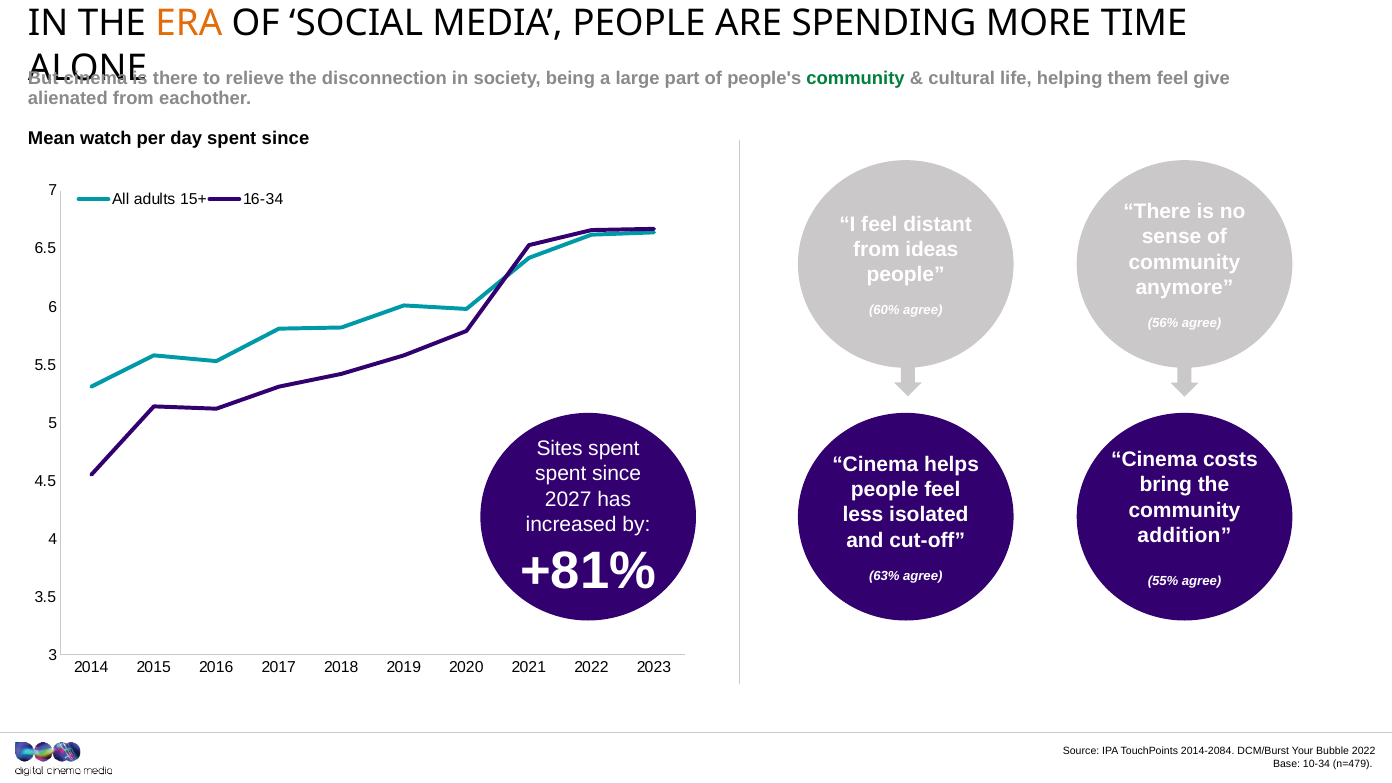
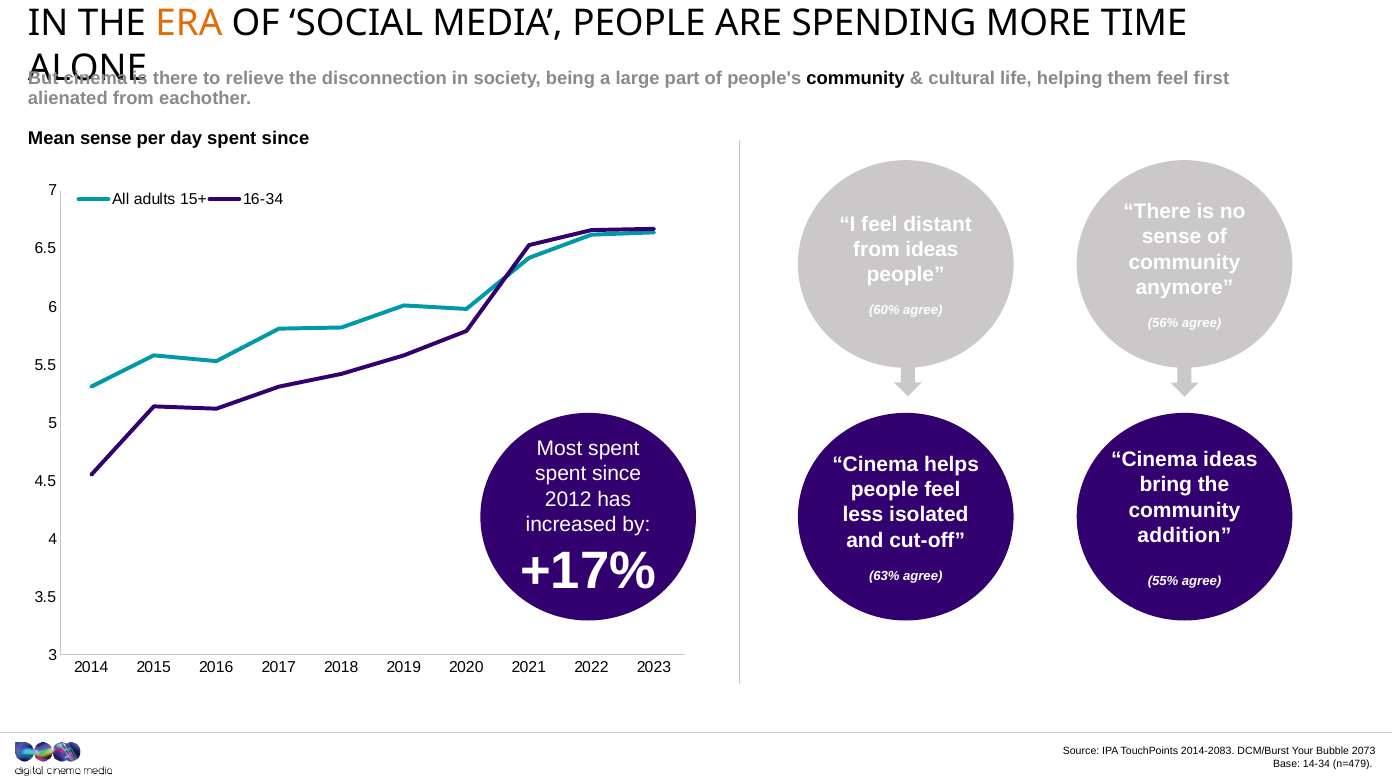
community colour: green -> black (856, 79)
give: give -> first (1211, 79)
Mean watch: watch -> sense (106, 139)
Sites: Sites -> Most (560, 449)
Cinema costs: costs -> ideas (1230, 460)
2027: 2027 -> 2012 (568, 499)
+81%: +81% -> +17% (588, 571)
2014-2084: 2014-2084 -> 2014-2083 (1208, 751)
Bubble 2022: 2022 -> 2073 (1364, 751)
10-34: 10-34 -> 14-34 (1316, 764)
